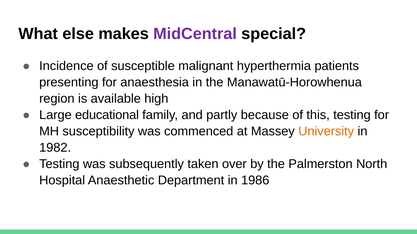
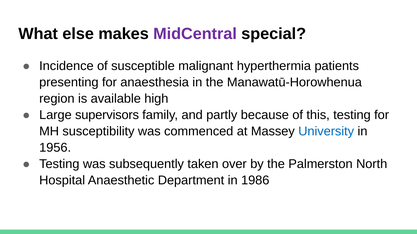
educational: educational -> supervisors (107, 115)
University colour: orange -> blue (326, 132)
1982: 1982 -> 1956 (55, 148)
